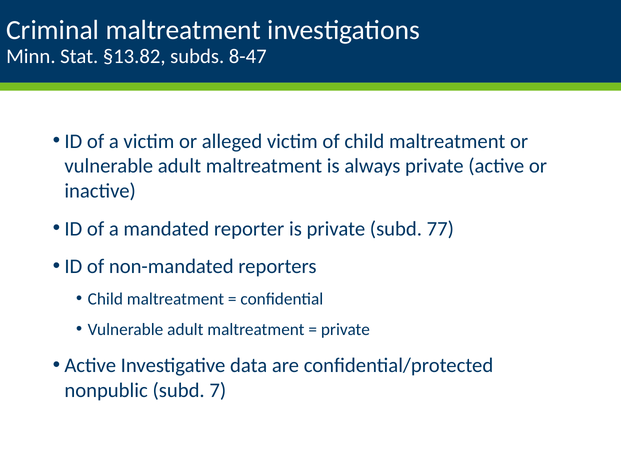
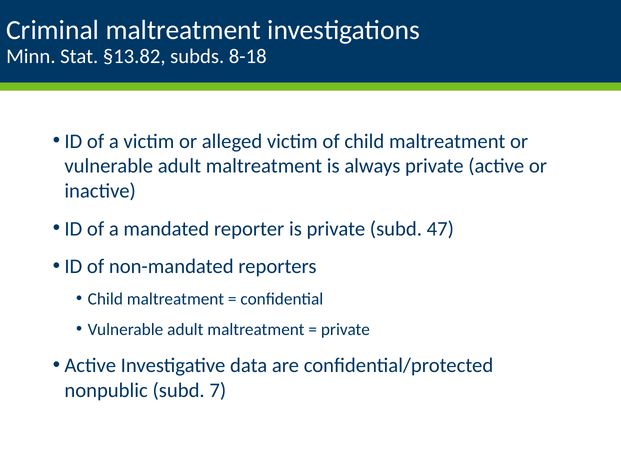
8-47: 8-47 -> 8-18 (248, 56)
77: 77 -> 47 (440, 229)
